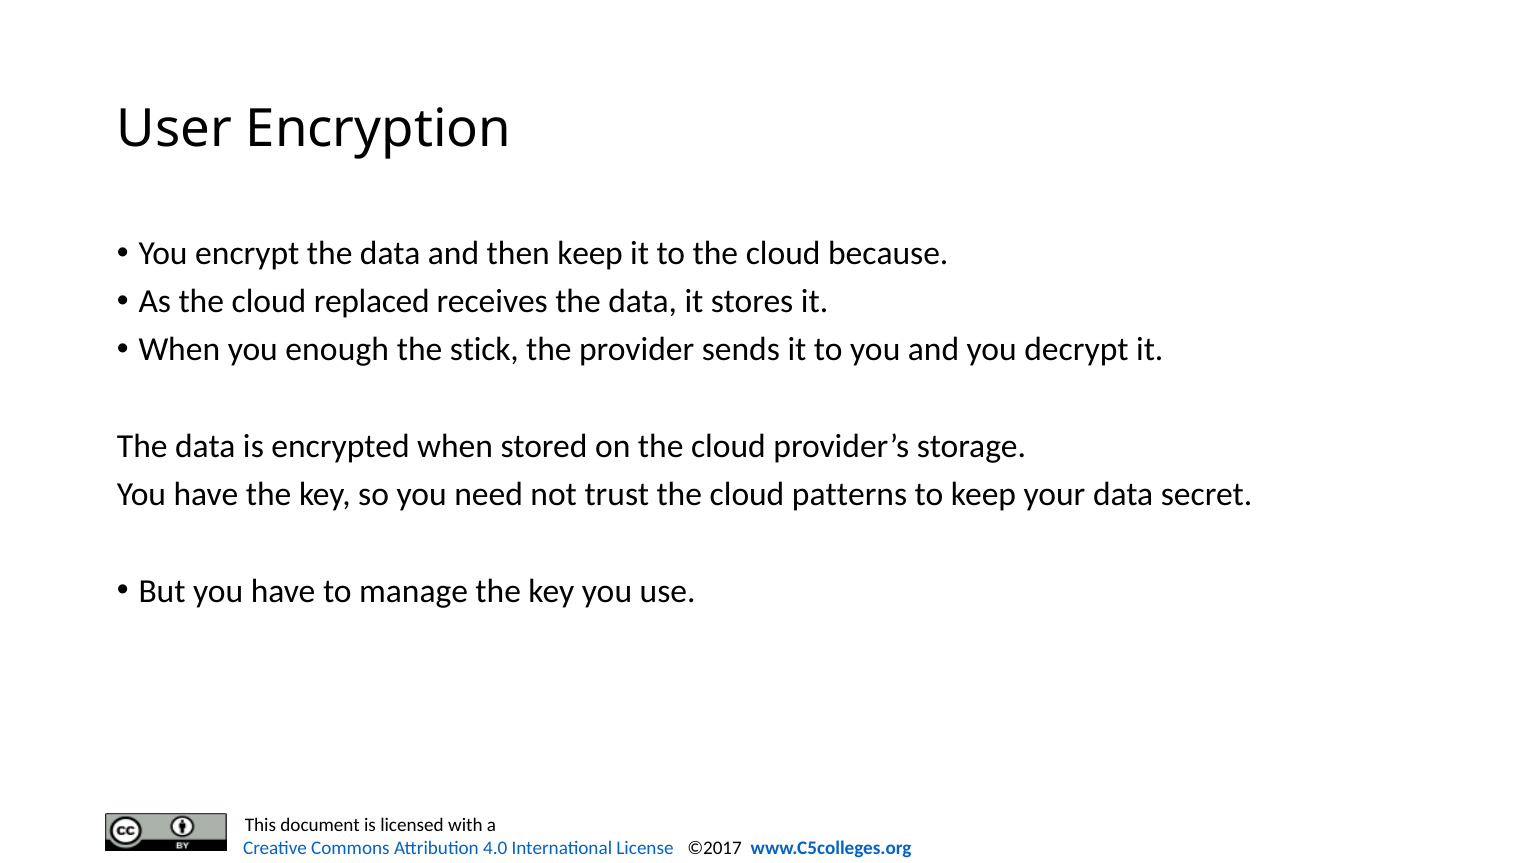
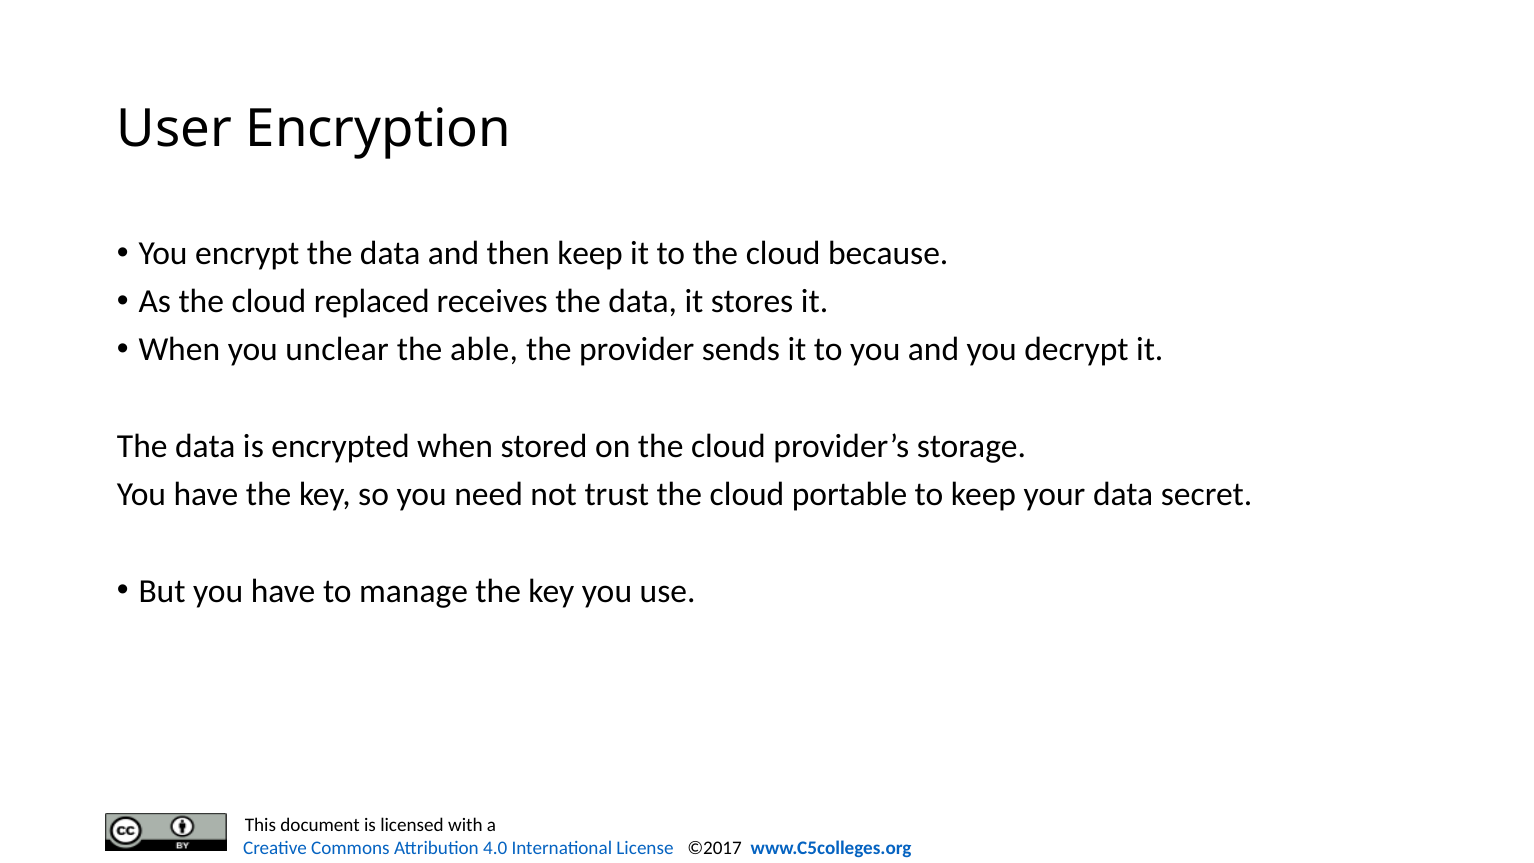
enough: enough -> unclear (337, 350)
stick: stick -> able (484, 350)
patterns: patterns -> portable (850, 495)
